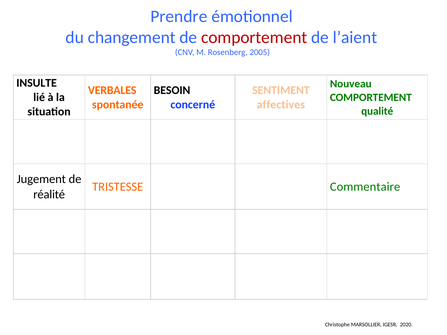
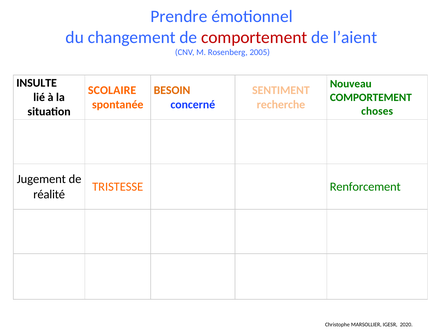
VERBALES: VERBALES -> SCOLAIRE (112, 90)
BESOIN colour: black -> orange (172, 90)
affectives: affectives -> recherche (281, 105)
qualité: qualité -> choses (377, 111)
Commentaire: Commentaire -> Renforcement (365, 187)
